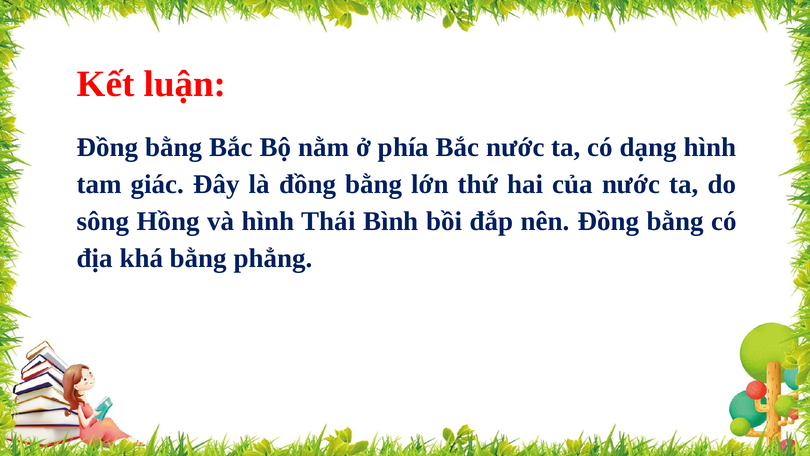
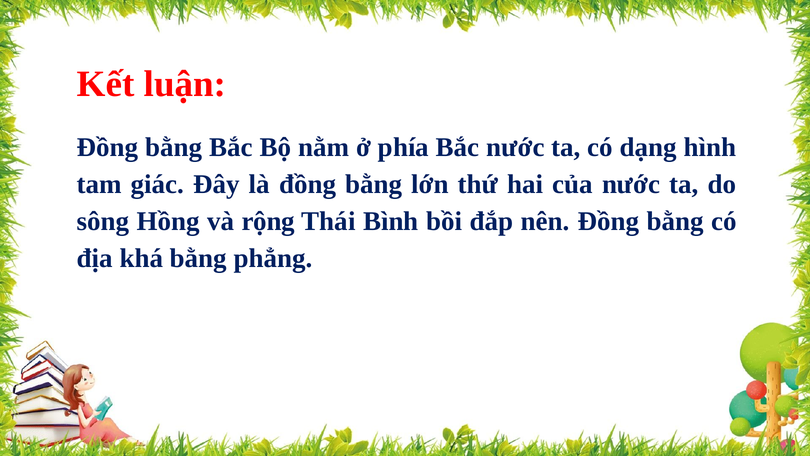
và hình: hình -> rộng (268, 221)
